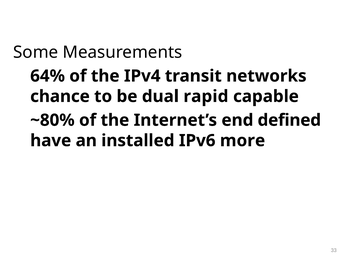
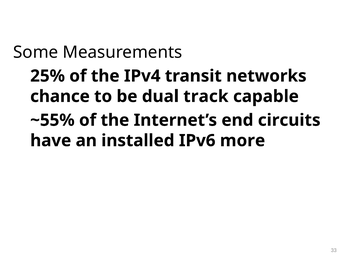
64%: 64% -> 25% (48, 76)
rapid: rapid -> track (206, 96)
~80%: ~80% -> ~55% (52, 120)
defined: defined -> circuits (289, 120)
